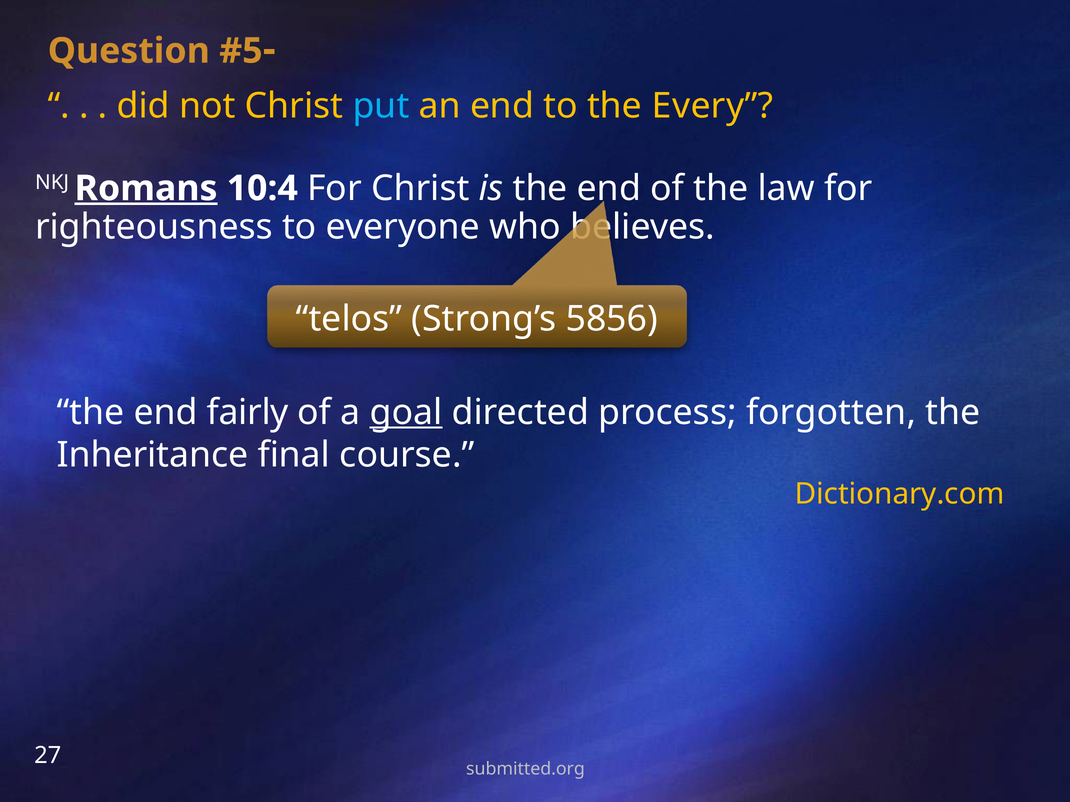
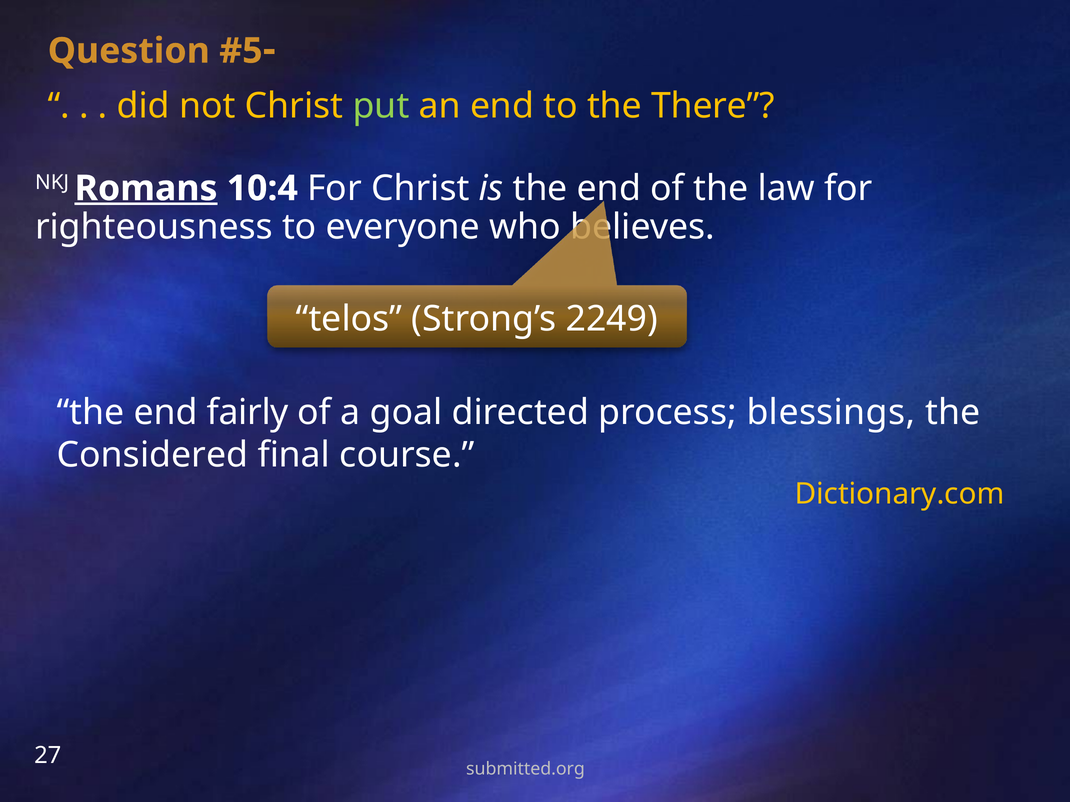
put colour: light blue -> light green (381, 106)
Every: Every -> There (713, 106)
5856: 5856 -> 2249 (612, 319)
goal underline: present -> none (406, 413)
forgotten: forgotten -> blessings (831, 413)
Inheritance: Inheritance -> Considered (152, 455)
